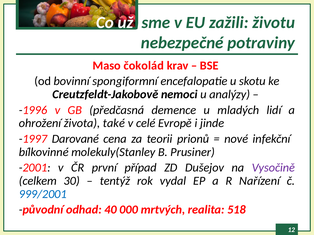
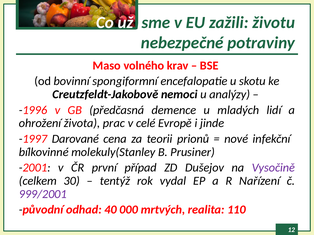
čokolád: čokolád -> volného (144, 66)
také: také -> prac (114, 123)
999/2001 colour: blue -> purple (43, 194)
518: 518 -> 110 (237, 210)
